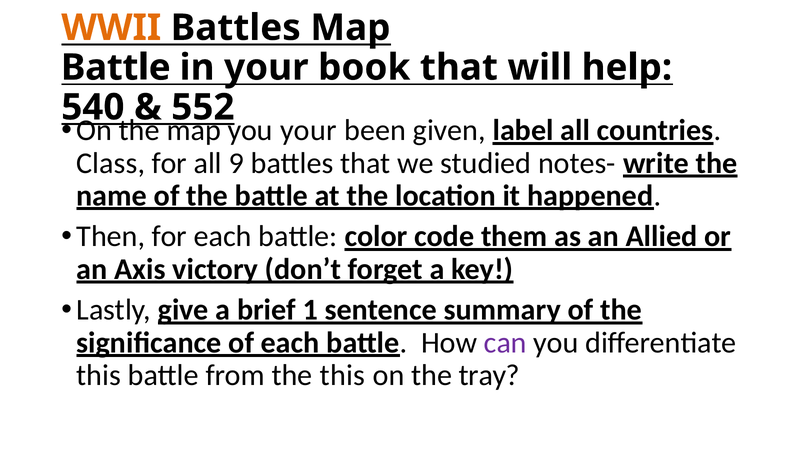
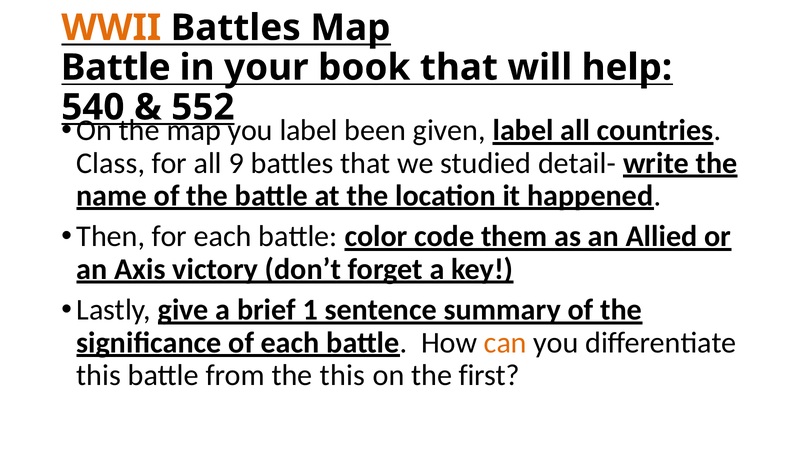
you your: your -> label (309, 131)
notes-: notes- -> detail- (577, 163)
can colour: purple -> orange (505, 343)
tray: tray -> first (489, 375)
